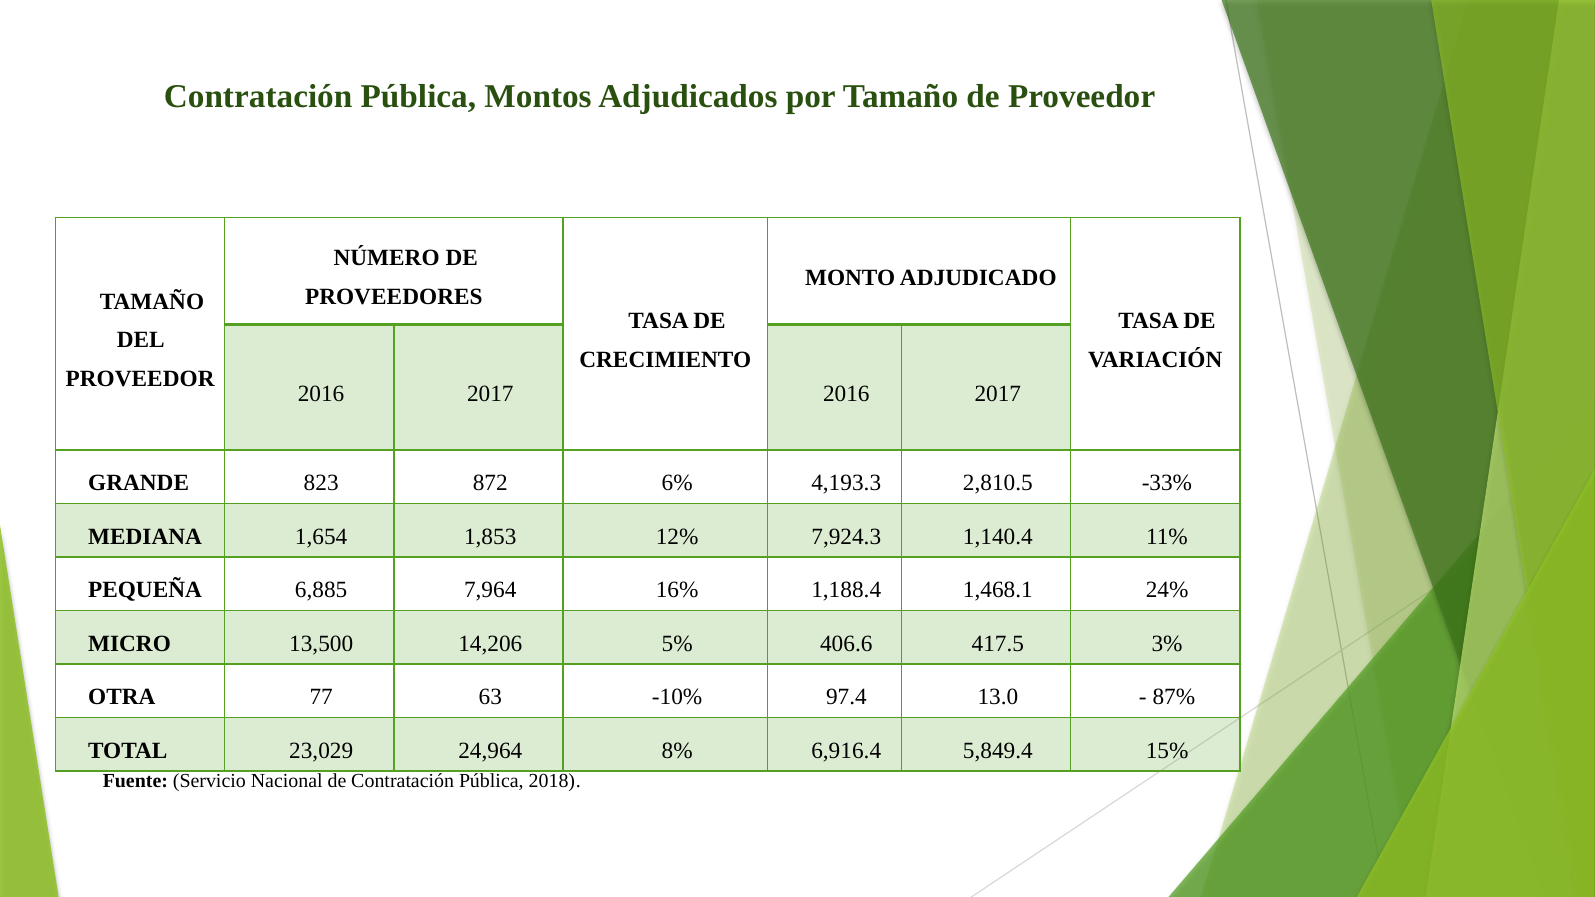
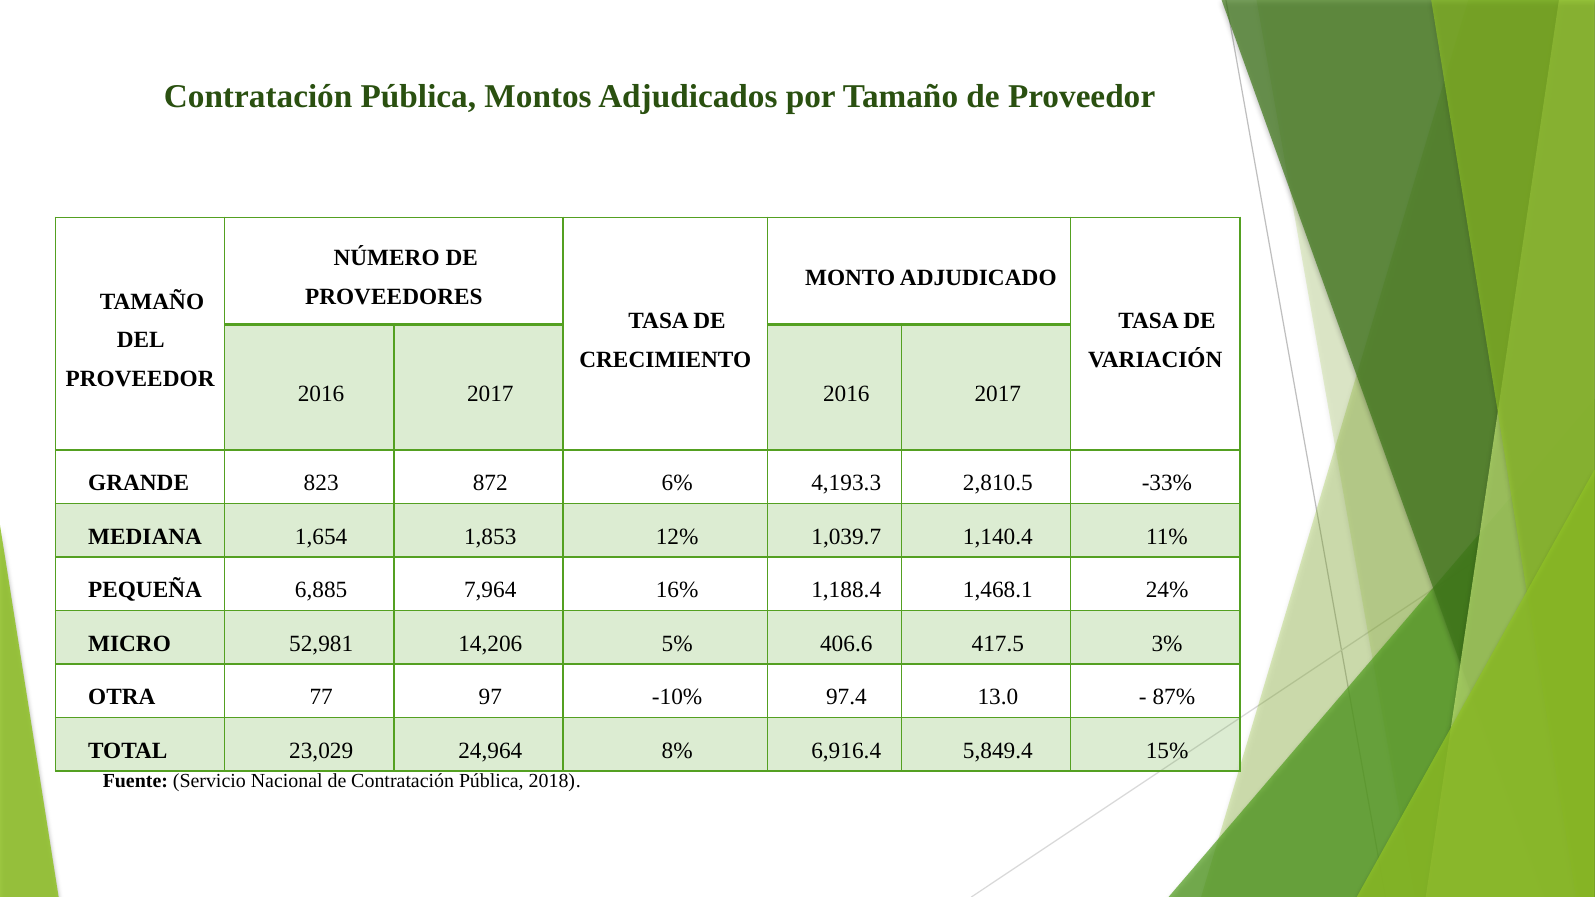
7,924.3: 7,924.3 -> 1,039.7 (846, 537)
13,500: 13,500 -> 52,981 (321, 644)
63: 63 -> 97 (490, 697)
